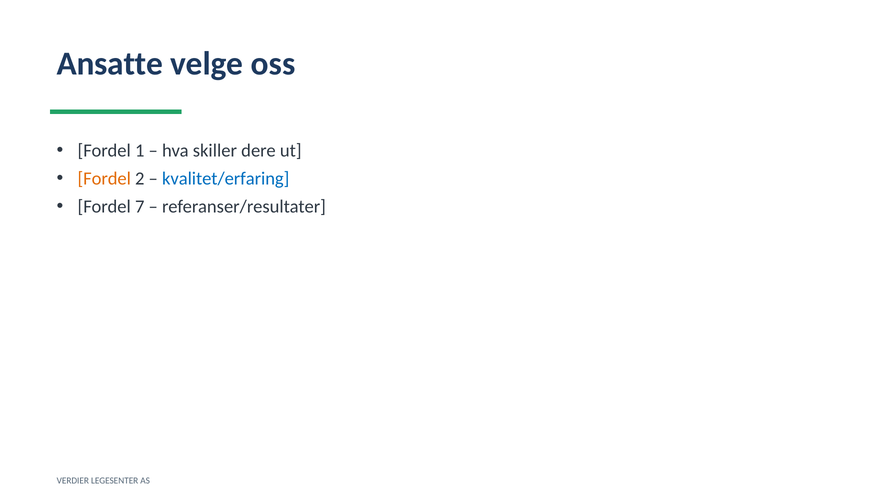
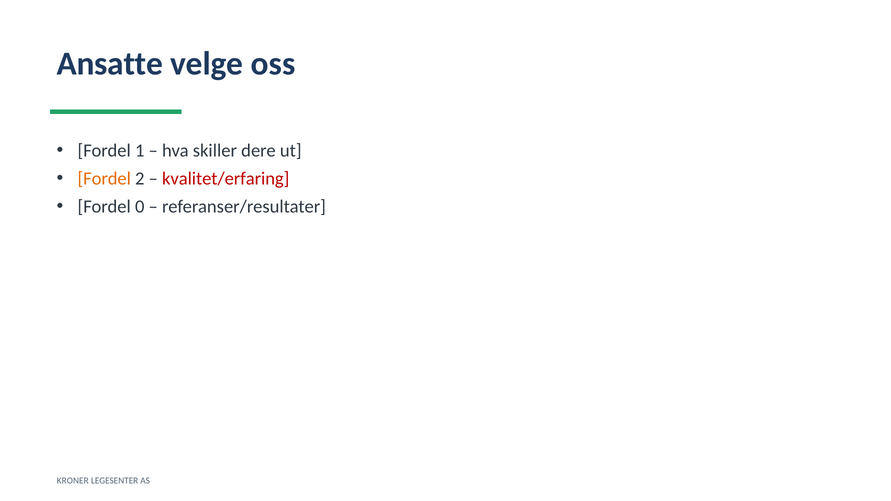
kvalitet/erfaring colour: blue -> red (226, 179)
7: 7 -> 0 (140, 207)
VERDIER: VERDIER -> KRONER (73, 481)
